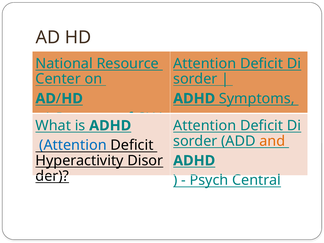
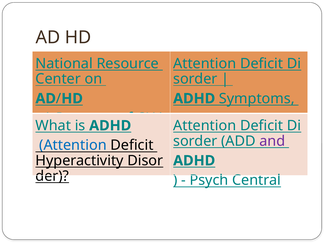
and colour: orange -> purple (272, 141)
